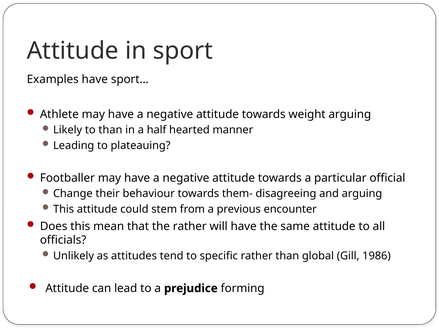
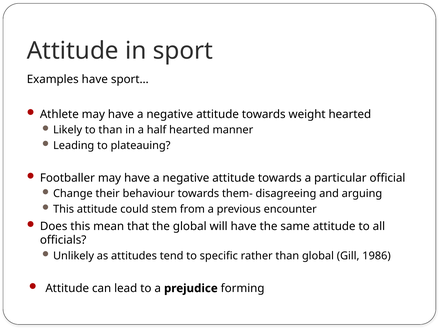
weight arguing: arguing -> hearted (350, 114)
the rather: rather -> global (190, 226)
